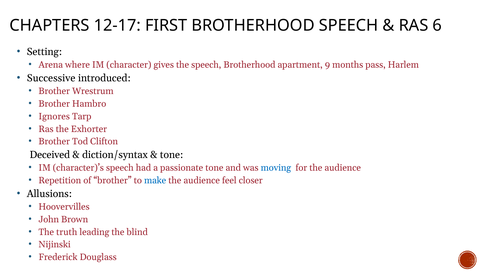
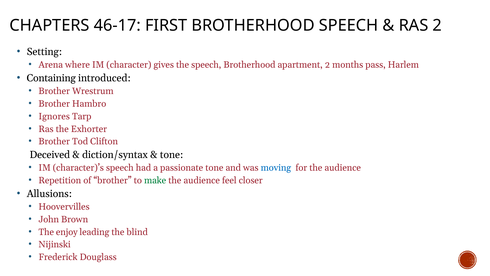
12-17: 12-17 -> 46-17 (117, 25)
RAS 6: 6 -> 2 (437, 25)
apartment 9: 9 -> 2 (327, 65)
Successive: Successive -> Containing (51, 78)
make colour: blue -> green (155, 180)
truth: truth -> enjoy (67, 232)
